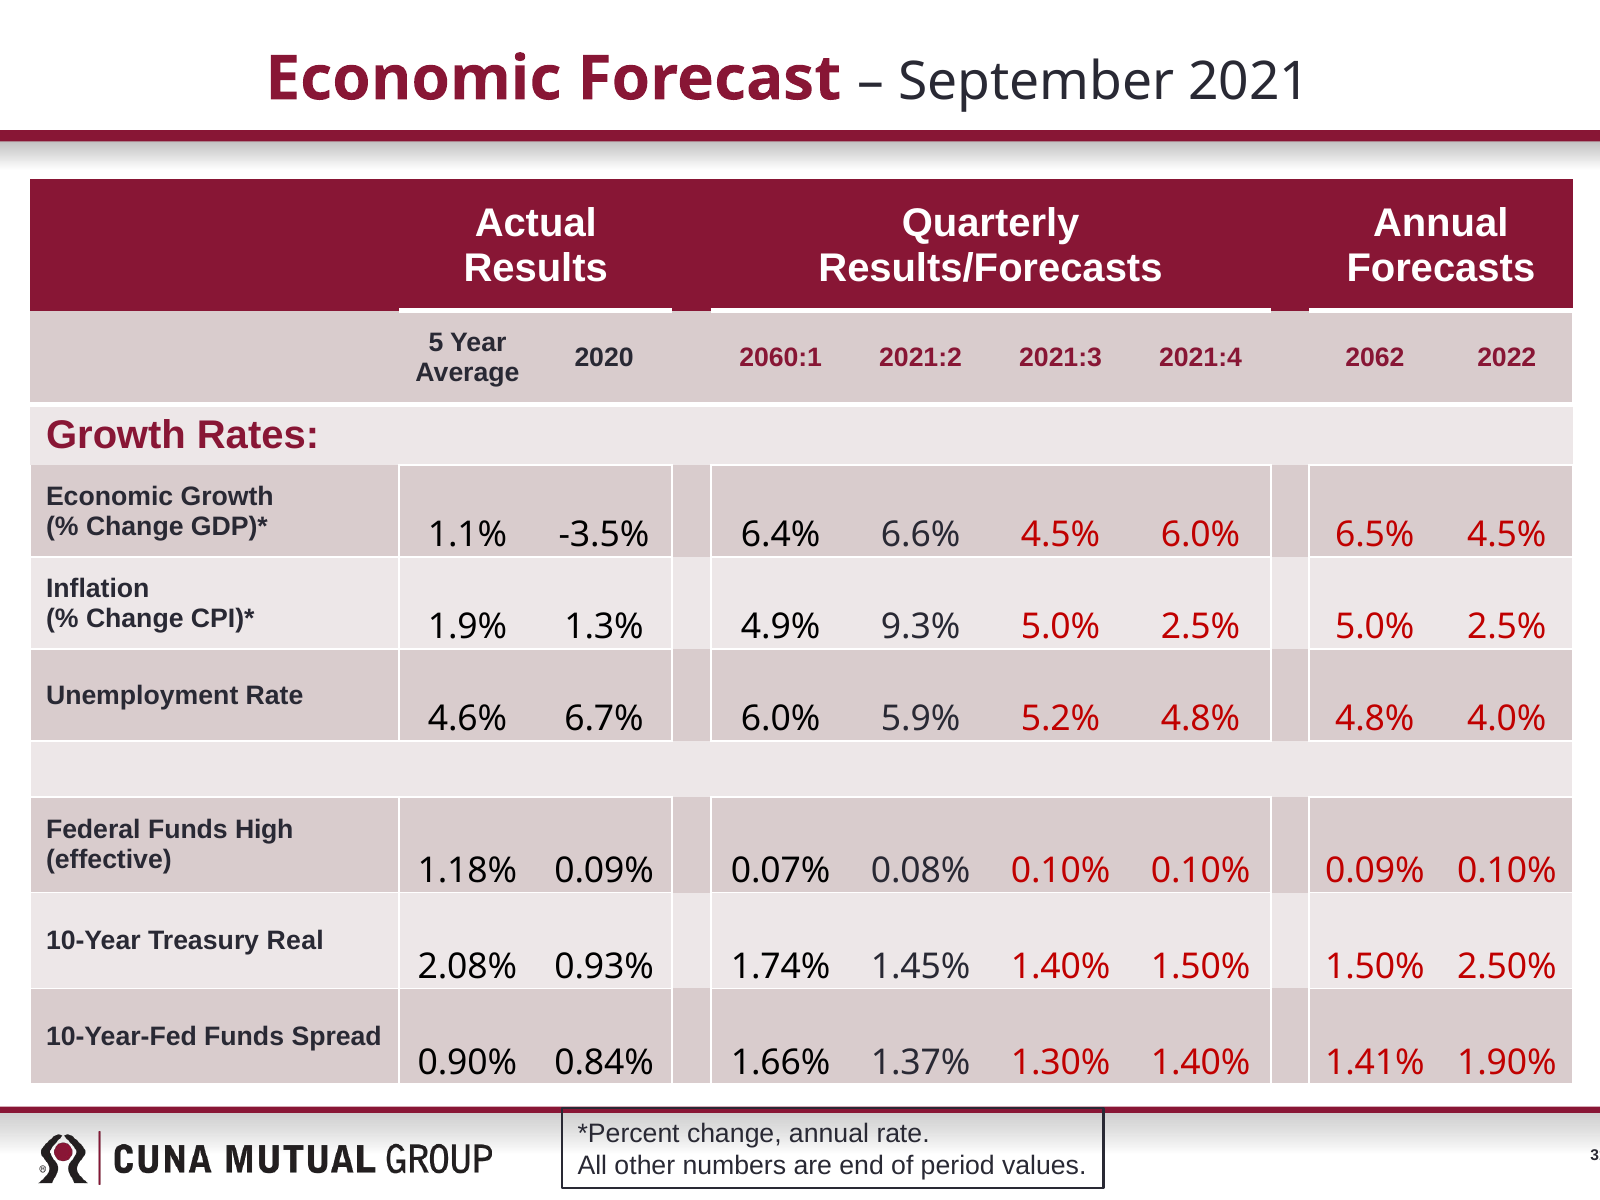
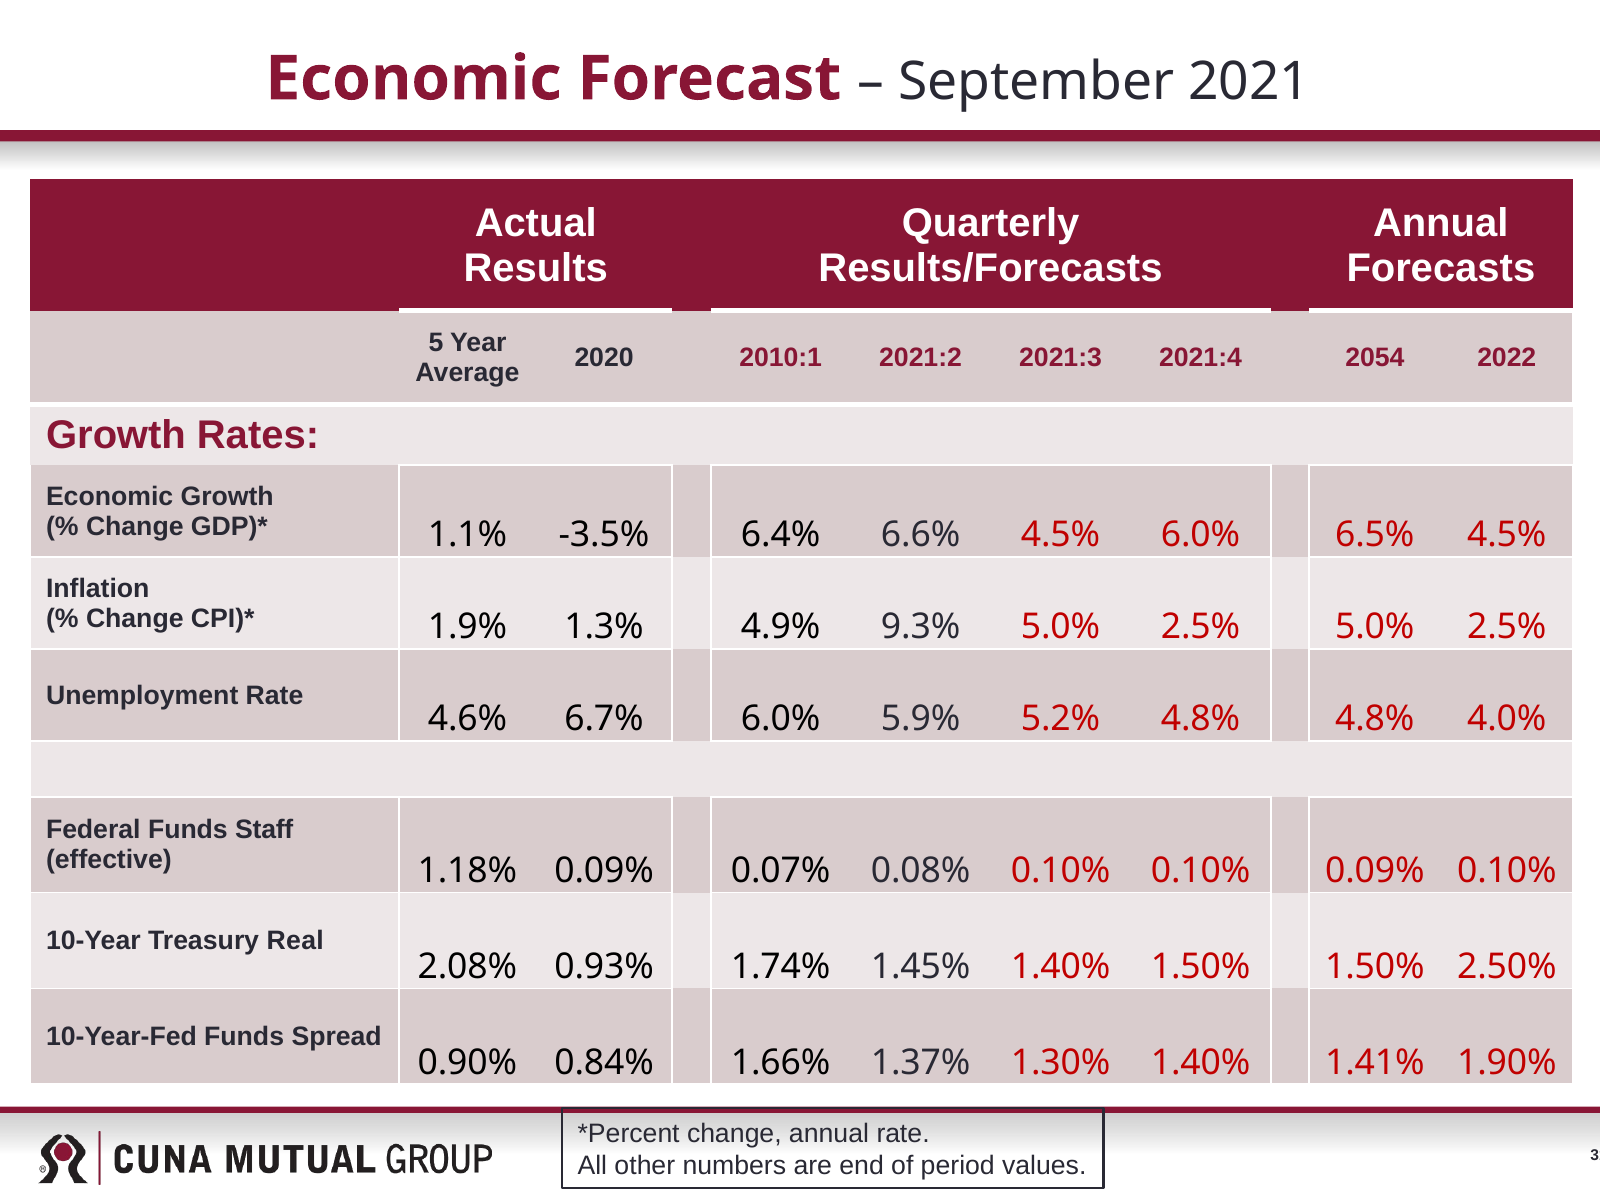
2060:1: 2060:1 -> 2010:1 (781, 358)
2062: 2062 -> 2054 (1375, 358)
High: High -> Staff (264, 830)
